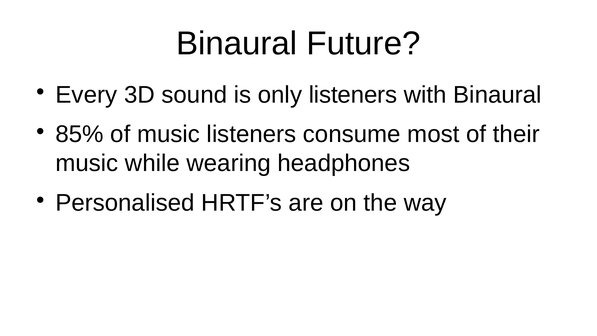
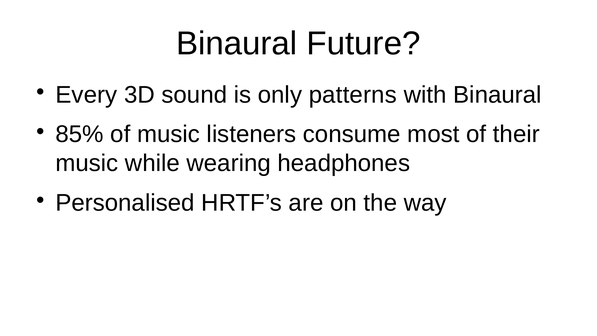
only listeners: listeners -> patterns (353, 95)
